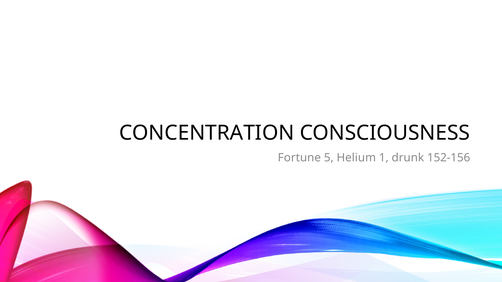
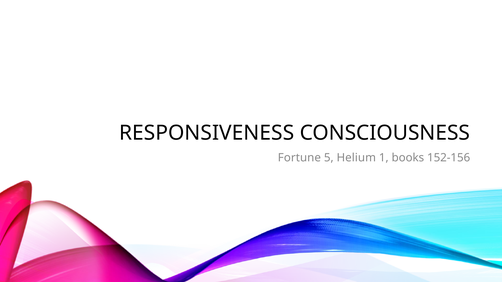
CONCENTRATION: CONCENTRATION -> RESPONSIVENESS (207, 133)
drunk: drunk -> books (408, 158)
